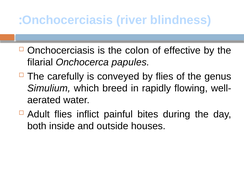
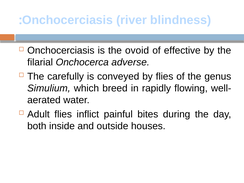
colon: colon -> ovoid (137, 50)
papules: papules -> adverse (131, 62)
